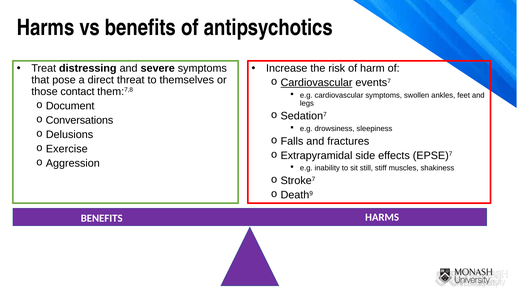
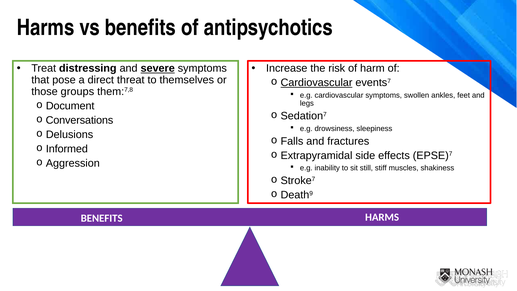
severe underline: none -> present (158, 68)
contact: contact -> groups (77, 92)
Exercise: Exercise -> Informed (67, 149)
